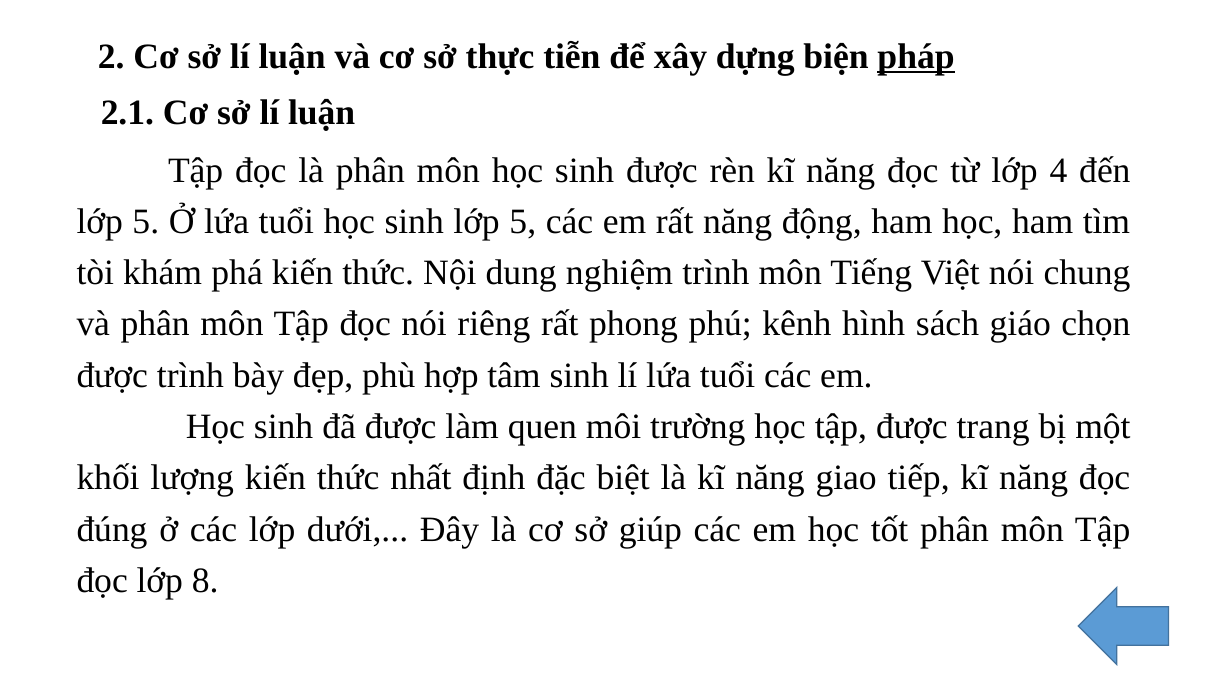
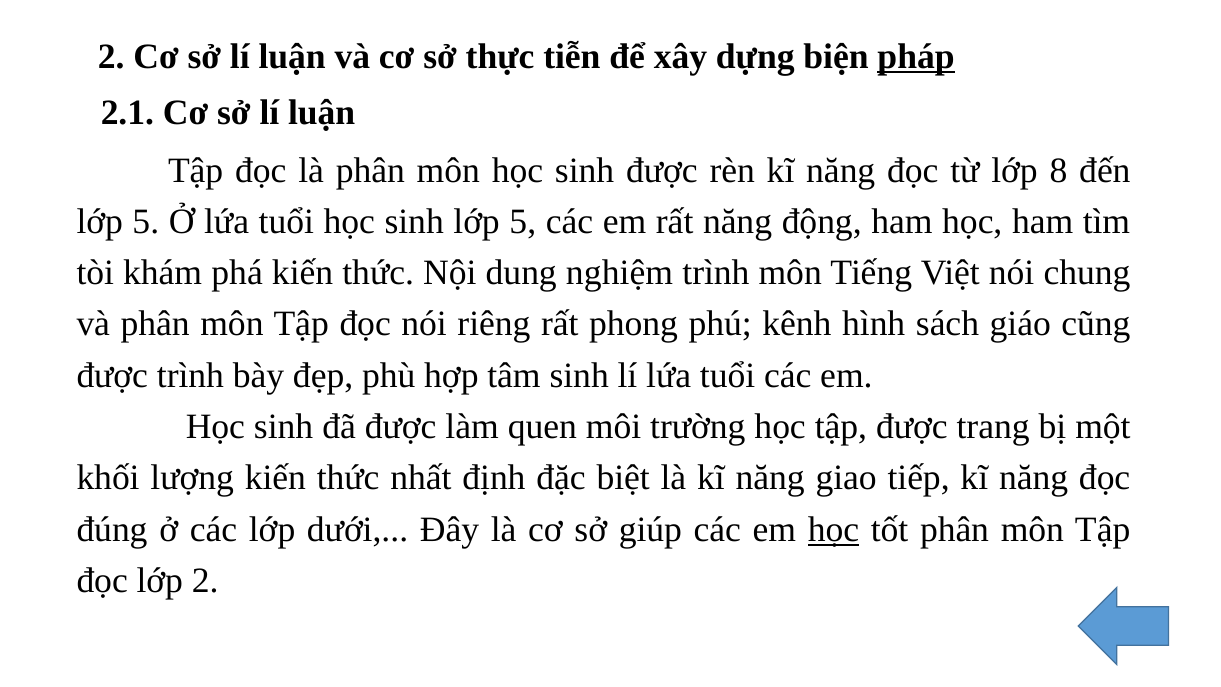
4: 4 -> 8 (1059, 170)
chọn: chọn -> cũng (1096, 324)
học underline: none -> present (833, 529)
lớp 8: 8 -> 2 (205, 581)
